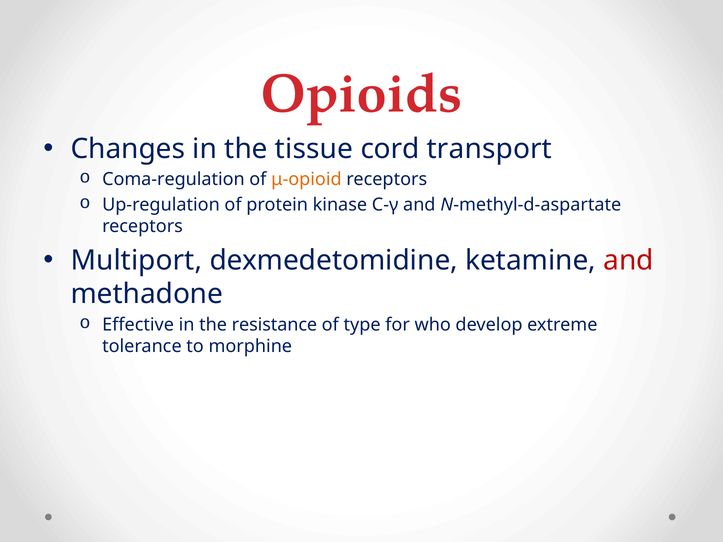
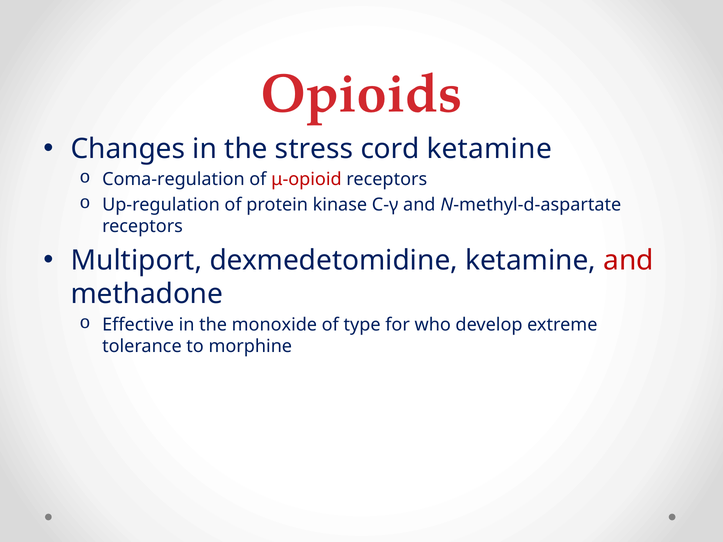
tissue: tissue -> stress (314, 149)
cord transport: transport -> ketamine (489, 149)
μ-opioid colour: orange -> red (306, 180)
resistance: resistance -> monoxide (274, 325)
